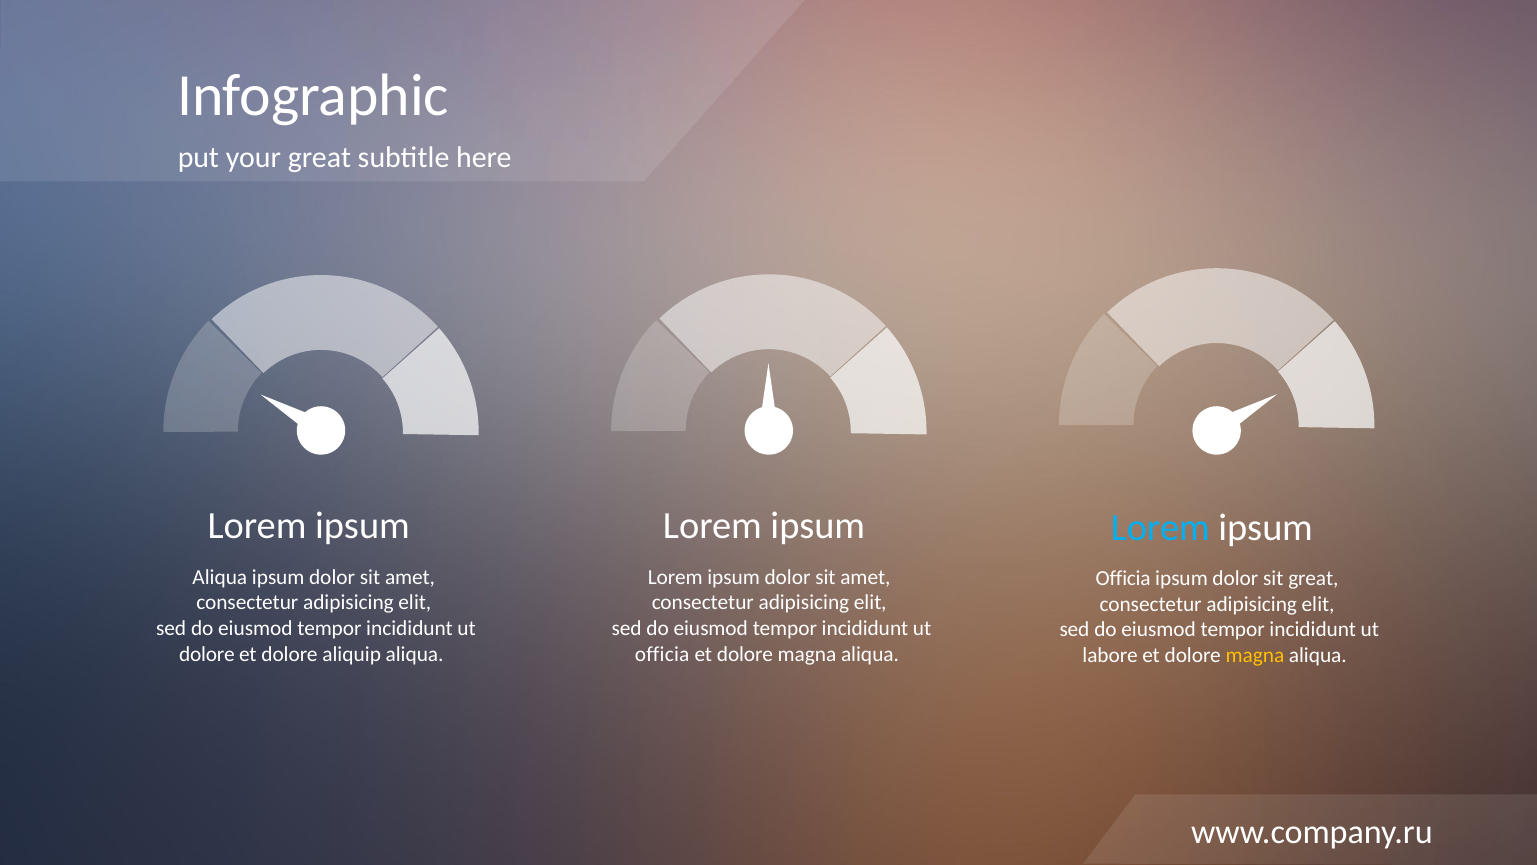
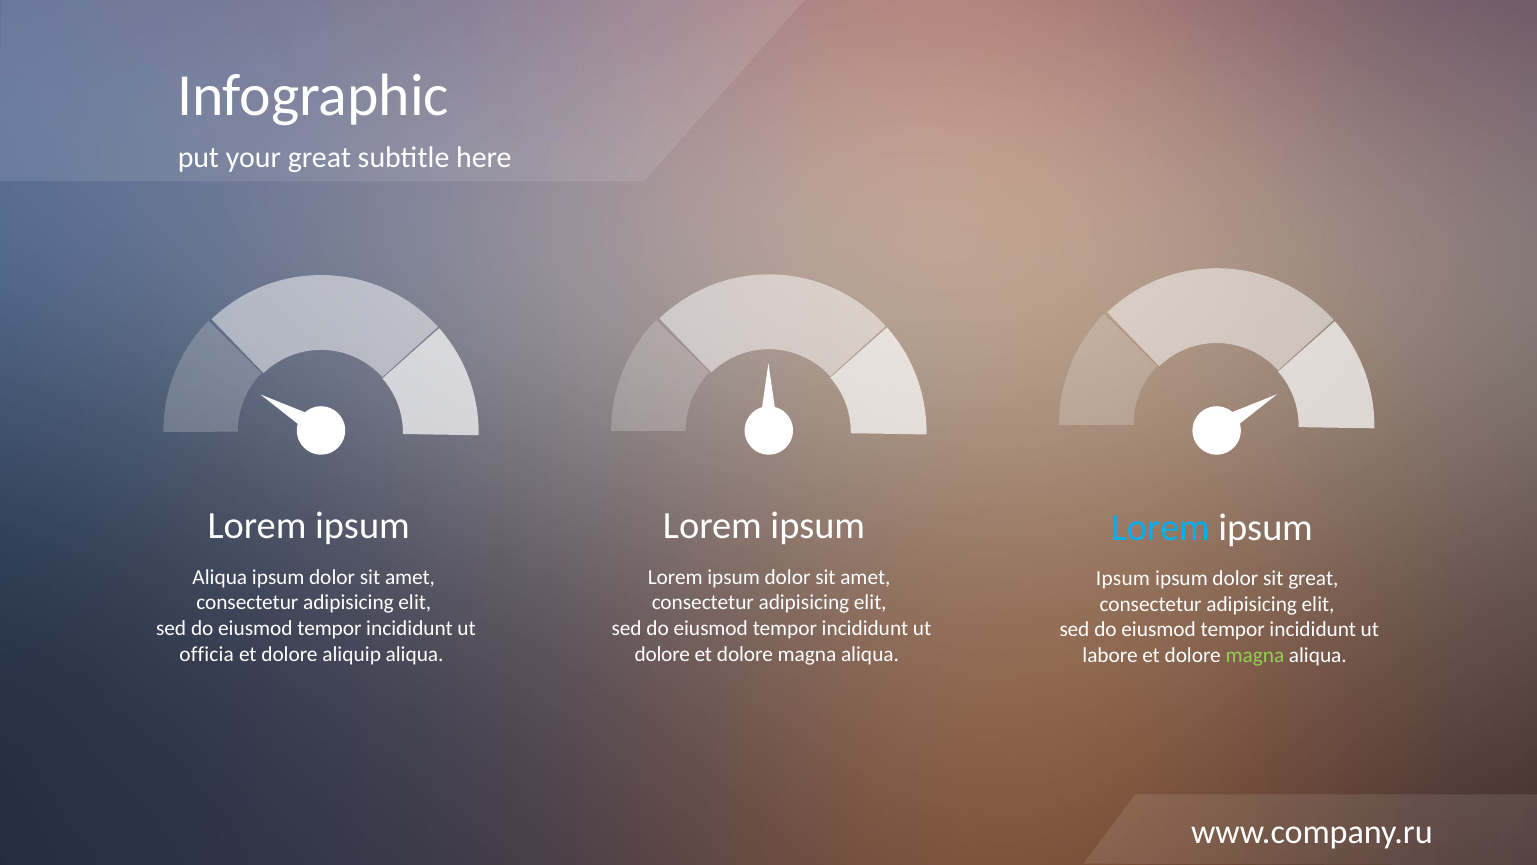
Officia: Officia -> Ipsum (1123, 578)
dolore: dolore -> officia (207, 654)
officia: officia -> dolore (662, 654)
magna colour: yellow -> light green (1255, 655)
